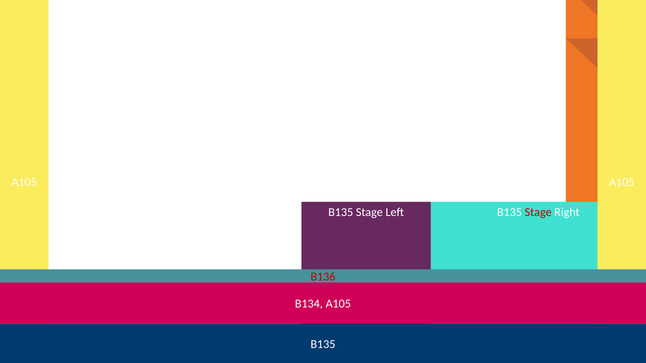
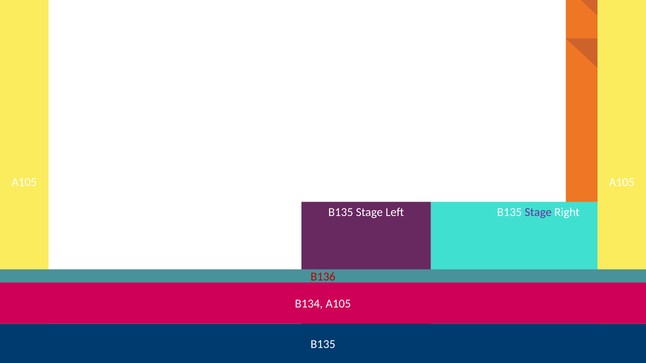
Stage colour: red -> purple (538, 213)
